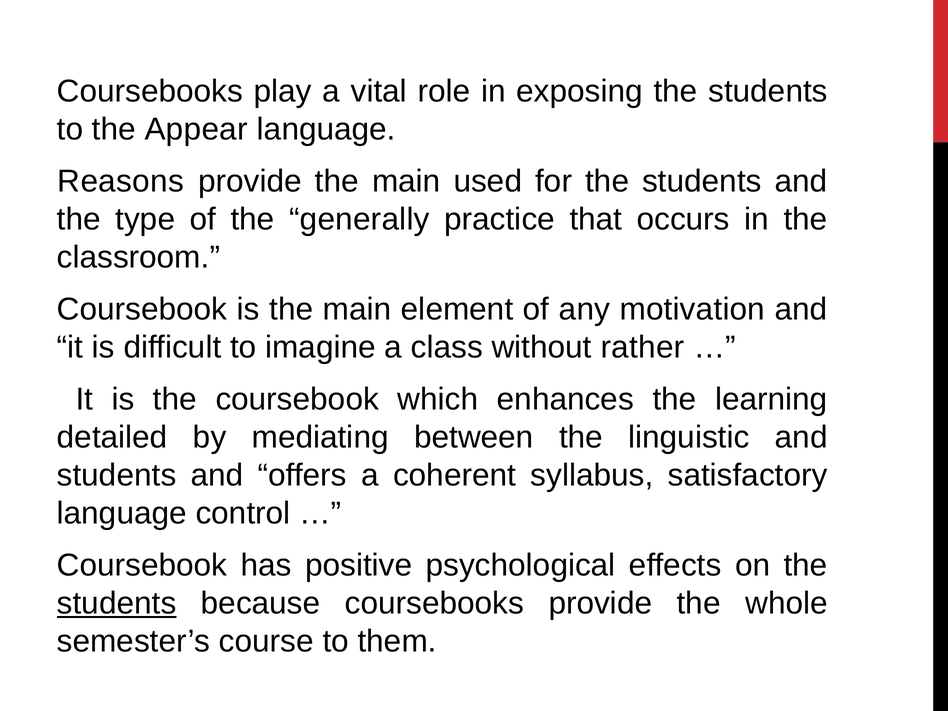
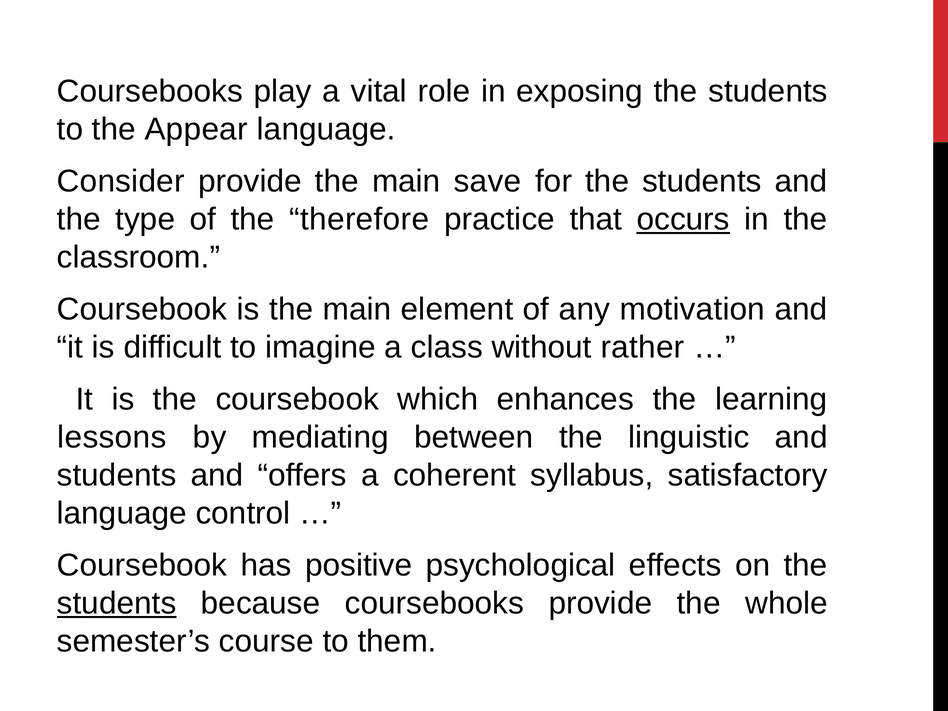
Reasons: Reasons -> Consider (121, 182)
used: used -> save (488, 182)
generally: generally -> therefore (359, 219)
occurs underline: none -> present (683, 219)
detailed: detailed -> lessons (112, 437)
